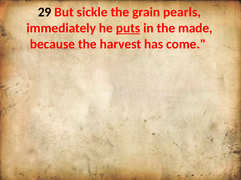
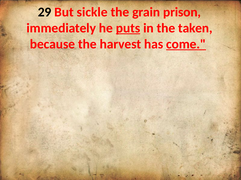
pearls: pearls -> prison (182, 12)
made: made -> taken (195, 28)
come underline: none -> present (186, 44)
